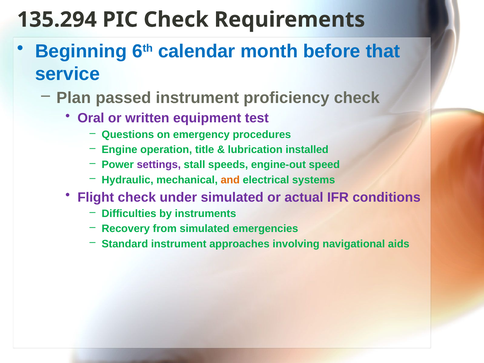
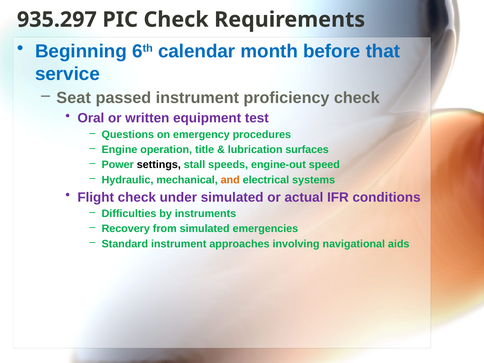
135.294: 135.294 -> 935.297 (57, 20)
Plan: Plan -> Seat (74, 98)
installed: installed -> surfaces (307, 150)
settings colour: purple -> black (159, 165)
